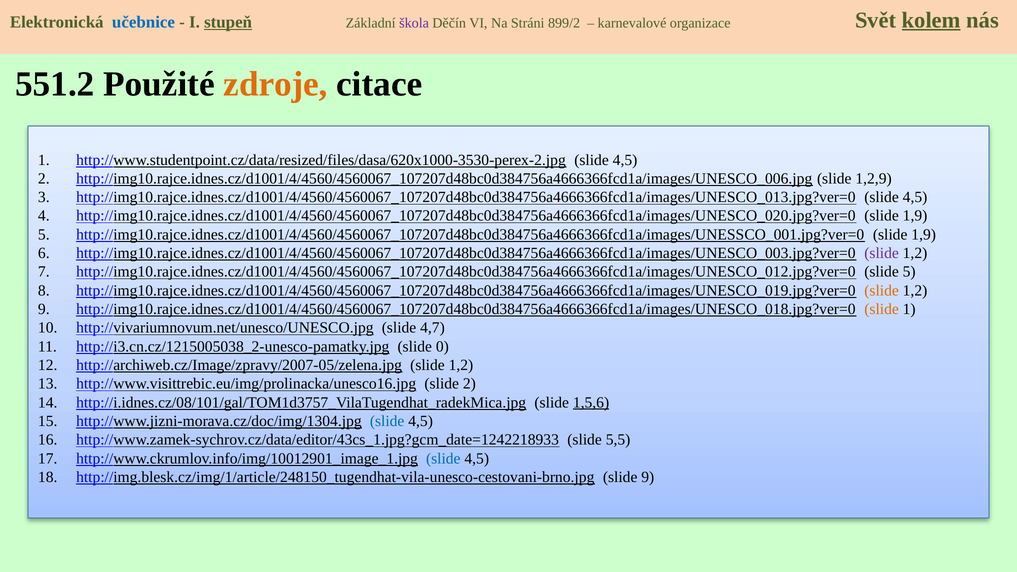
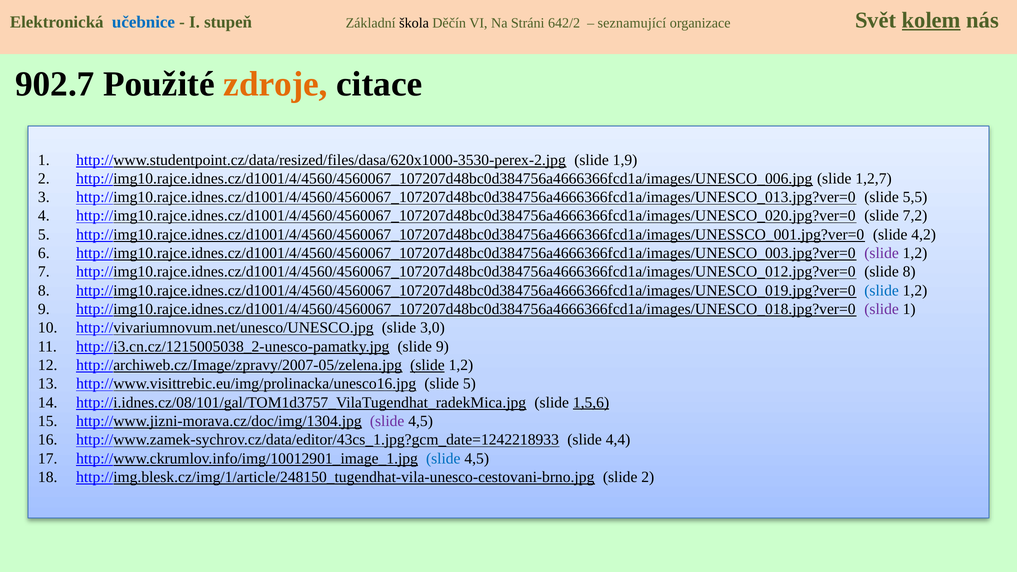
stupeň underline: present -> none (228, 22)
škola colour: purple -> black (414, 23)
899/2: 899/2 -> 642/2 (564, 23)
karnevalové: karnevalové -> seznamující (632, 23)
551.2: 551.2 -> 902.7 (55, 84)
http://www.studentpoint.cz/data/resized/files/dasa/620x1000-3530-perex-2.jpg slide 4,5: 4,5 -> 1,9 (625, 160)
1,2,9: 1,2,9 -> 1,2,7 (874, 179)
4,5: 4,5 -> 5,5 (915, 197)
1,9: 1,9 -> 7,2 (915, 216)
1,9: 1,9 -> 4,2 (924, 235)
slide 5: 5 -> 8 (909, 272)
slide colour: orange -> blue (882, 291)
slide colour: orange -> purple (882, 309)
4,7: 4,7 -> 3,0 (432, 328)
slide 0: 0 -> 9 (442, 347)
slide underline: none -> present (427, 365)
slide 2: 2 -> 5 (469, 384)
slide colour: blue -> purple (387, 421)
5,5: 5,5 -> 4,4 (618, 440)
slide 9: 9 -> 2 (648, 477)
